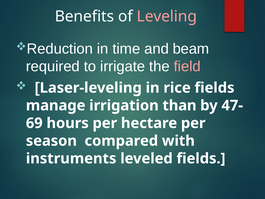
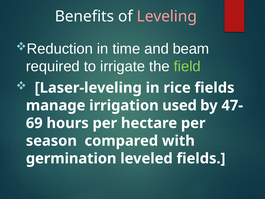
field colour: pink -> light green (187, 66)
than: than -> used (180, 105)
instruments: instruments -> germination (71, 158)
